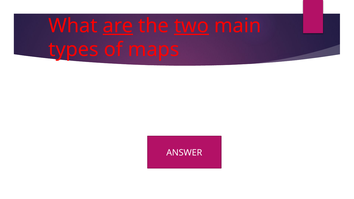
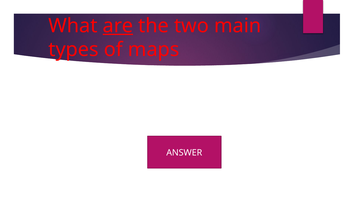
two underline: present -> none (191, 26)
